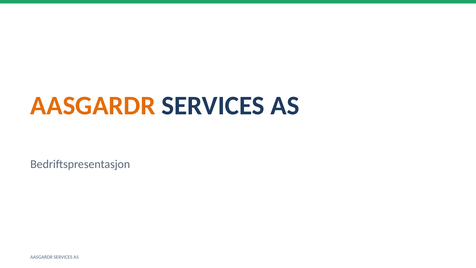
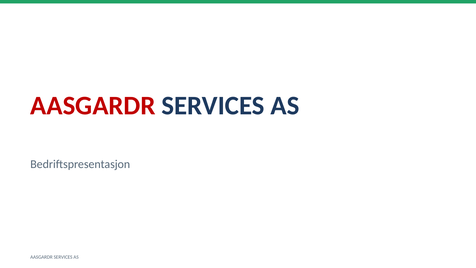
AASGARDR colour: orange -> red (93, 106)
